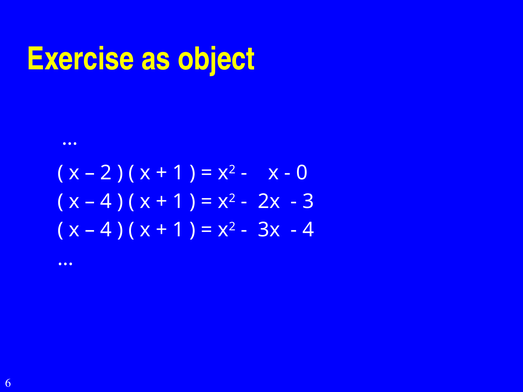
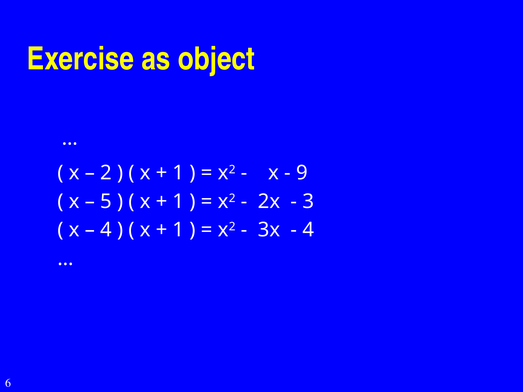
0: 0 -> 9 (302, 173)
4: 4 -> 5 (106, 202)
